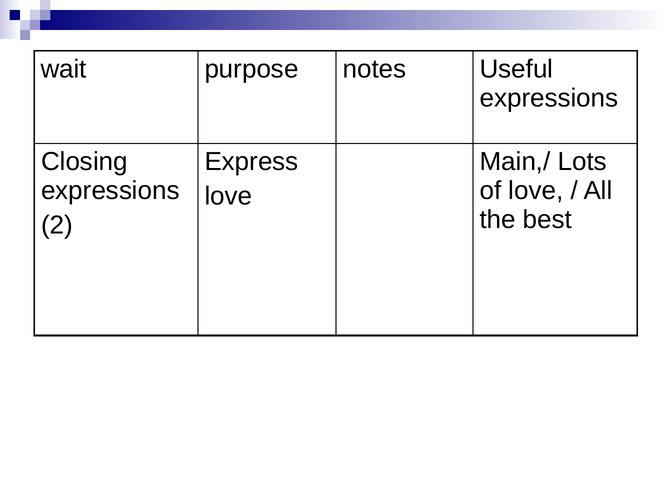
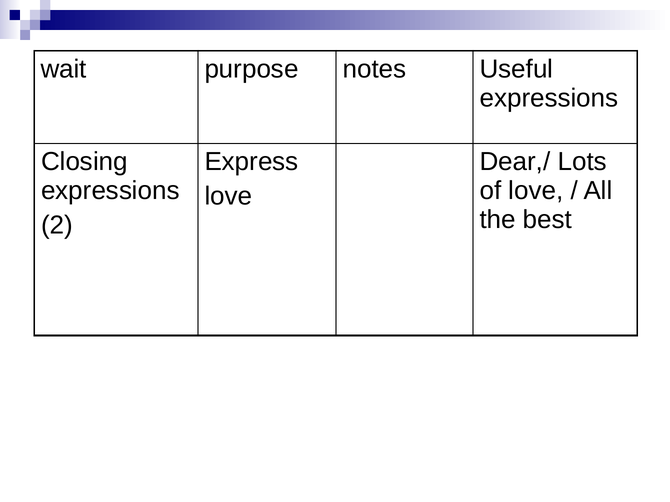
Main,/: Main,/ -> Dear,/ (515, 162)
